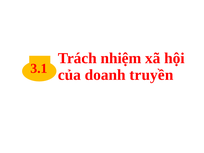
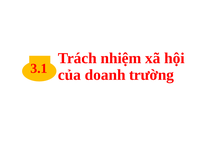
truyền: truyền -> trường (152, 75)
